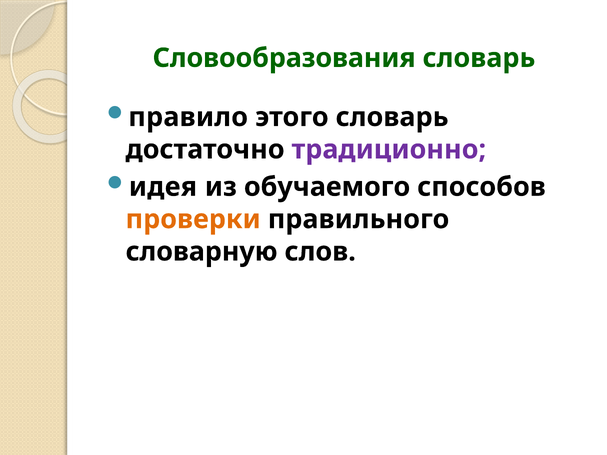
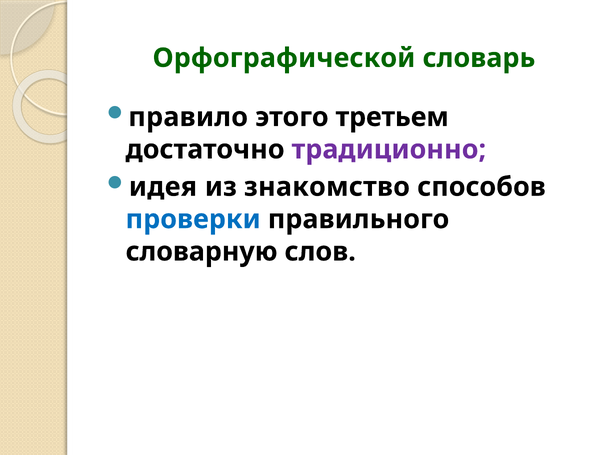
Словообразования: Словообразования -> Орфографической (284, 58)
этого словарь: словарь -> третьем (392, 117)
обучаемого: обучаемого -> знакомство (327, 187)
проверки colour: orange -> blue (193, 219)
